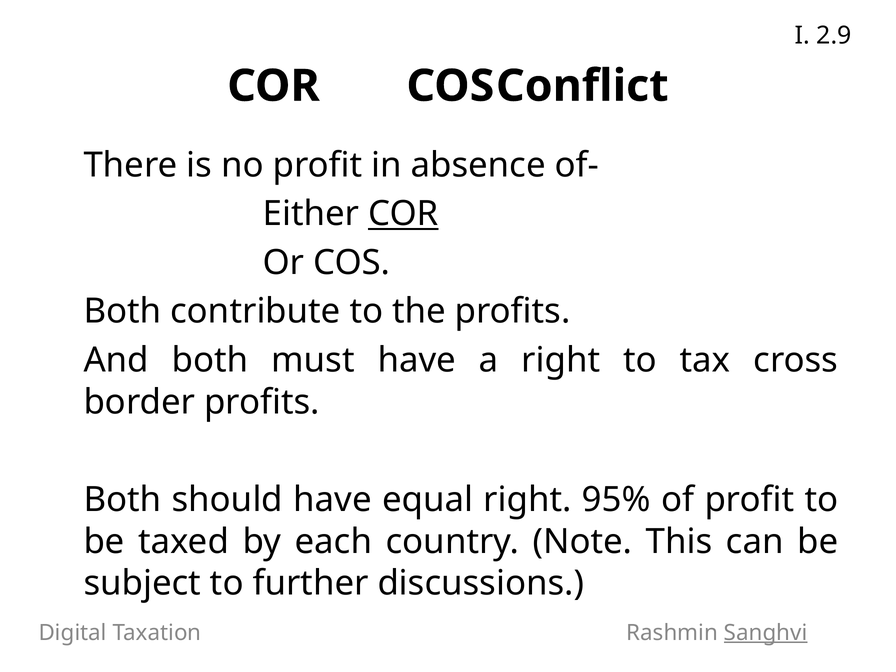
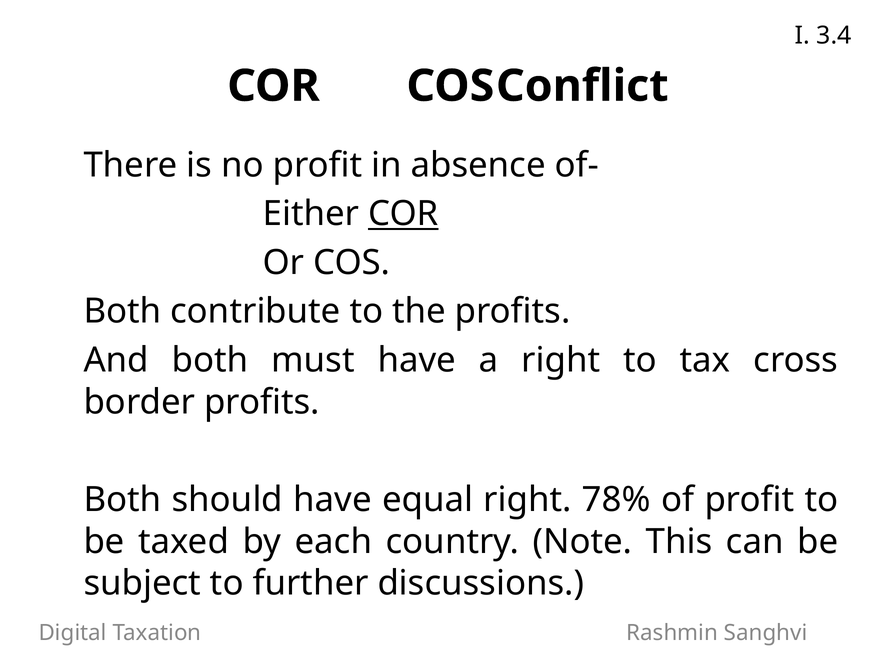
2.9: 2.9 -> 3.4 (834, 35)
95%: 95% -> 78% (616, 500)
Sanghvi underline: present -> none (766, 633)
